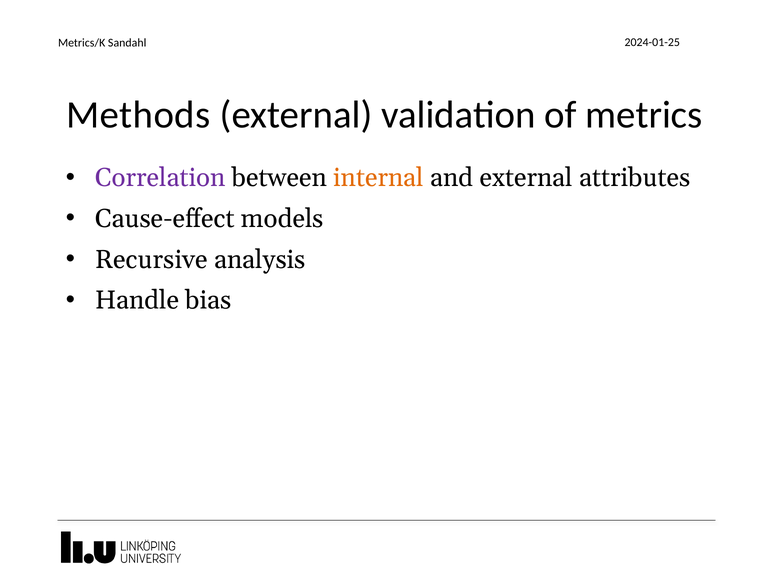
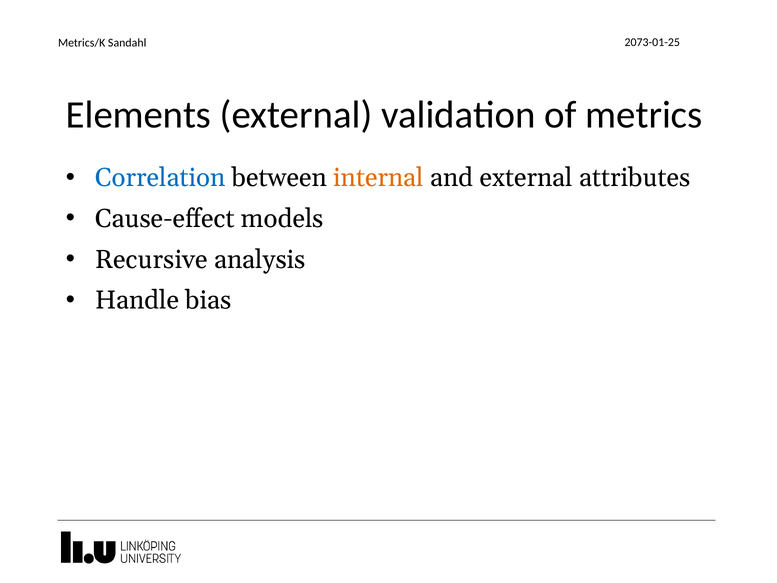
2024-01-25: 2024-01-25 -> 2073-01-25 (652, 42)
Methods: Methods -> Elements (139, 115)
Correlation colour: purple -> blue (160, 178)
